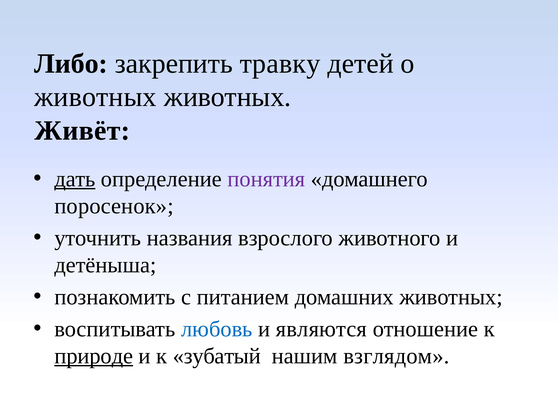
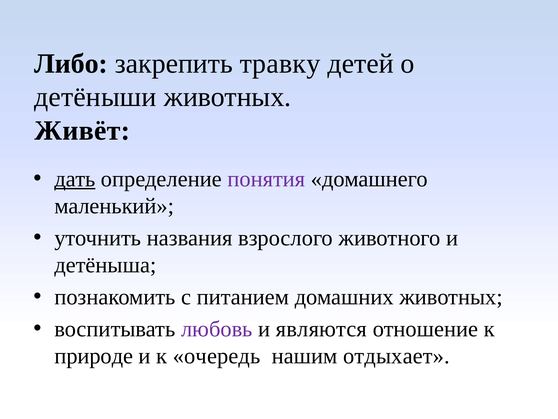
животных: животных -> детёныши (95, 97)
поросенок: поросенок -> маленький (114, 206)
любовь colour: blue -> purple (217, 329)
природе underline: present -> none (94, 356)
зубатый: зубатый -> очередь (217, 356)
взглядом: взглядом -> отдыхает (396, 356)
